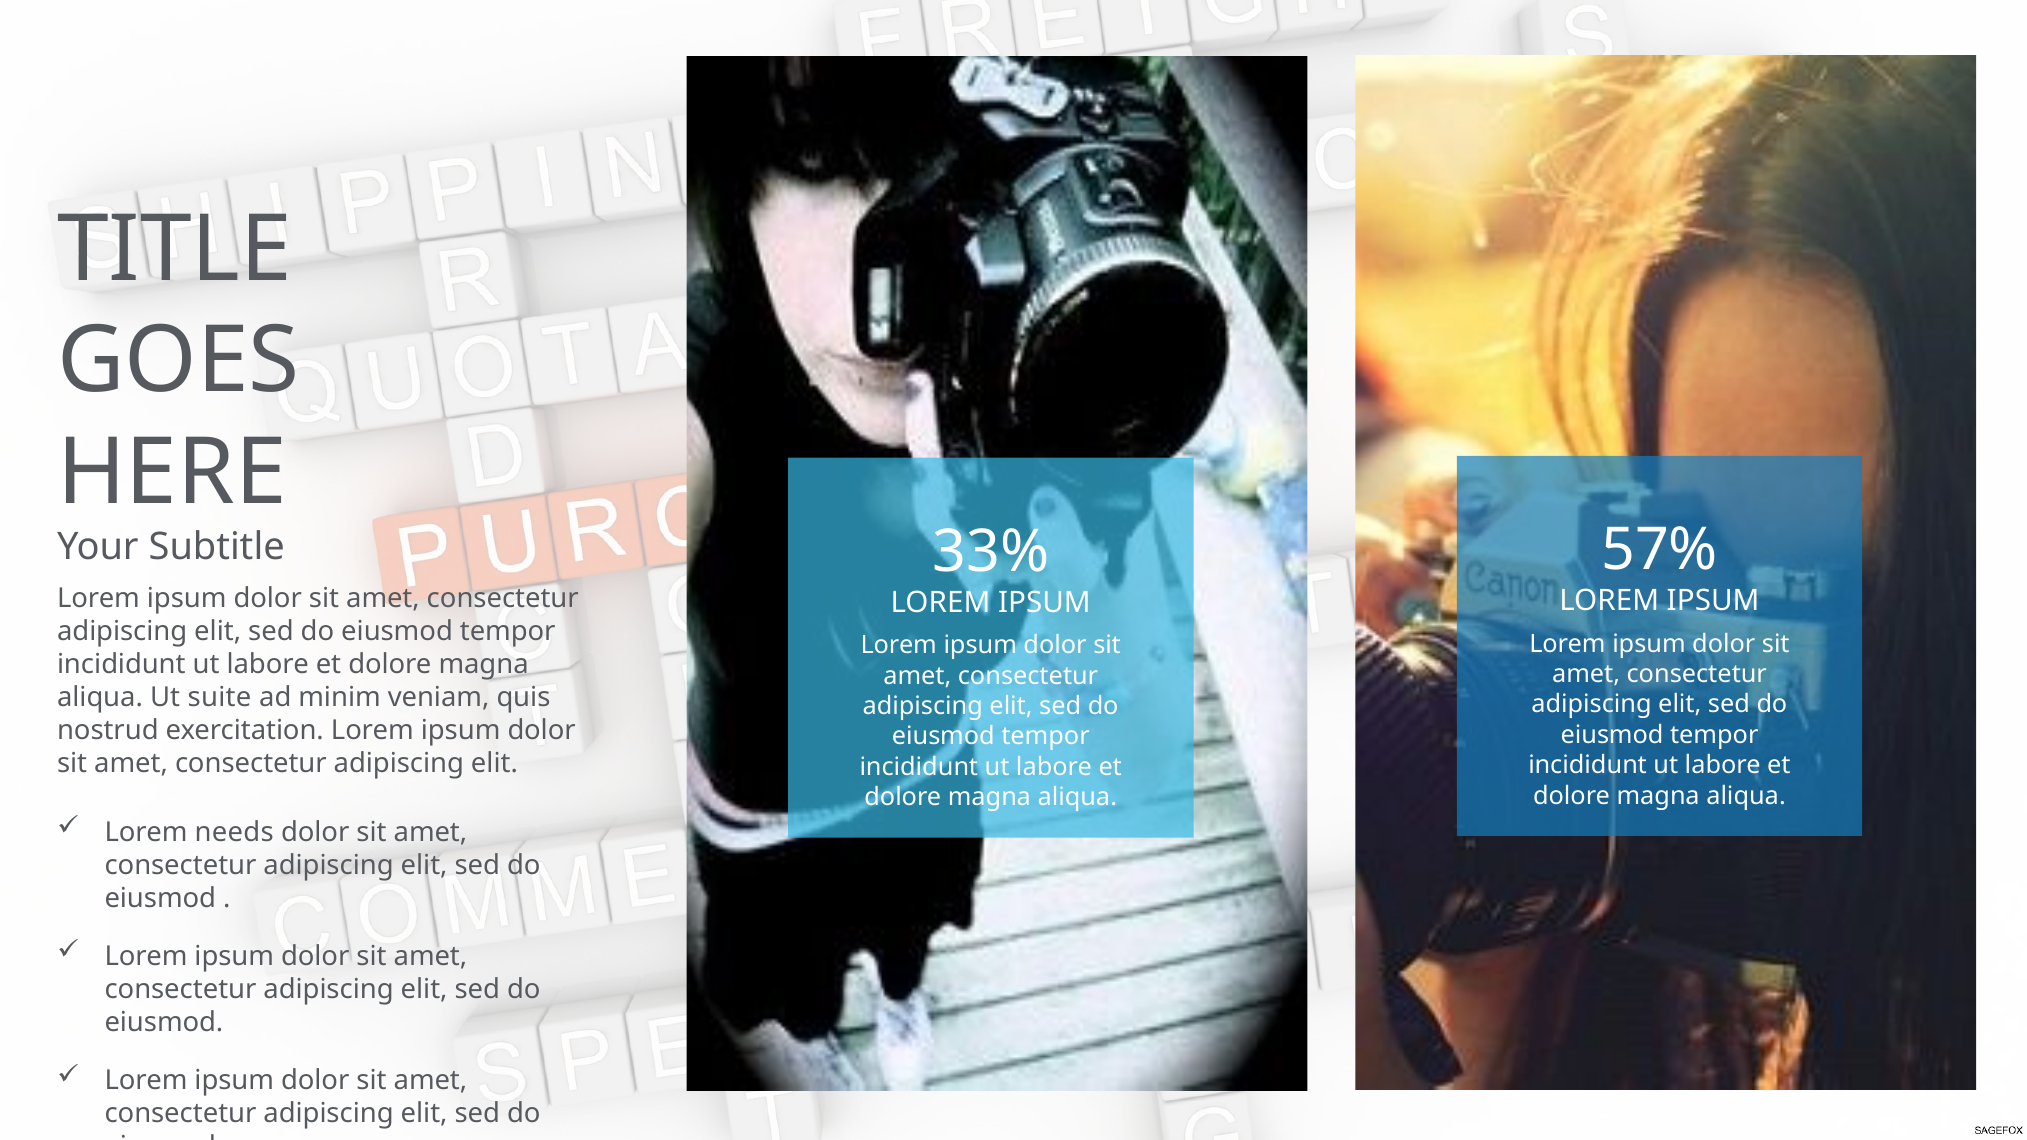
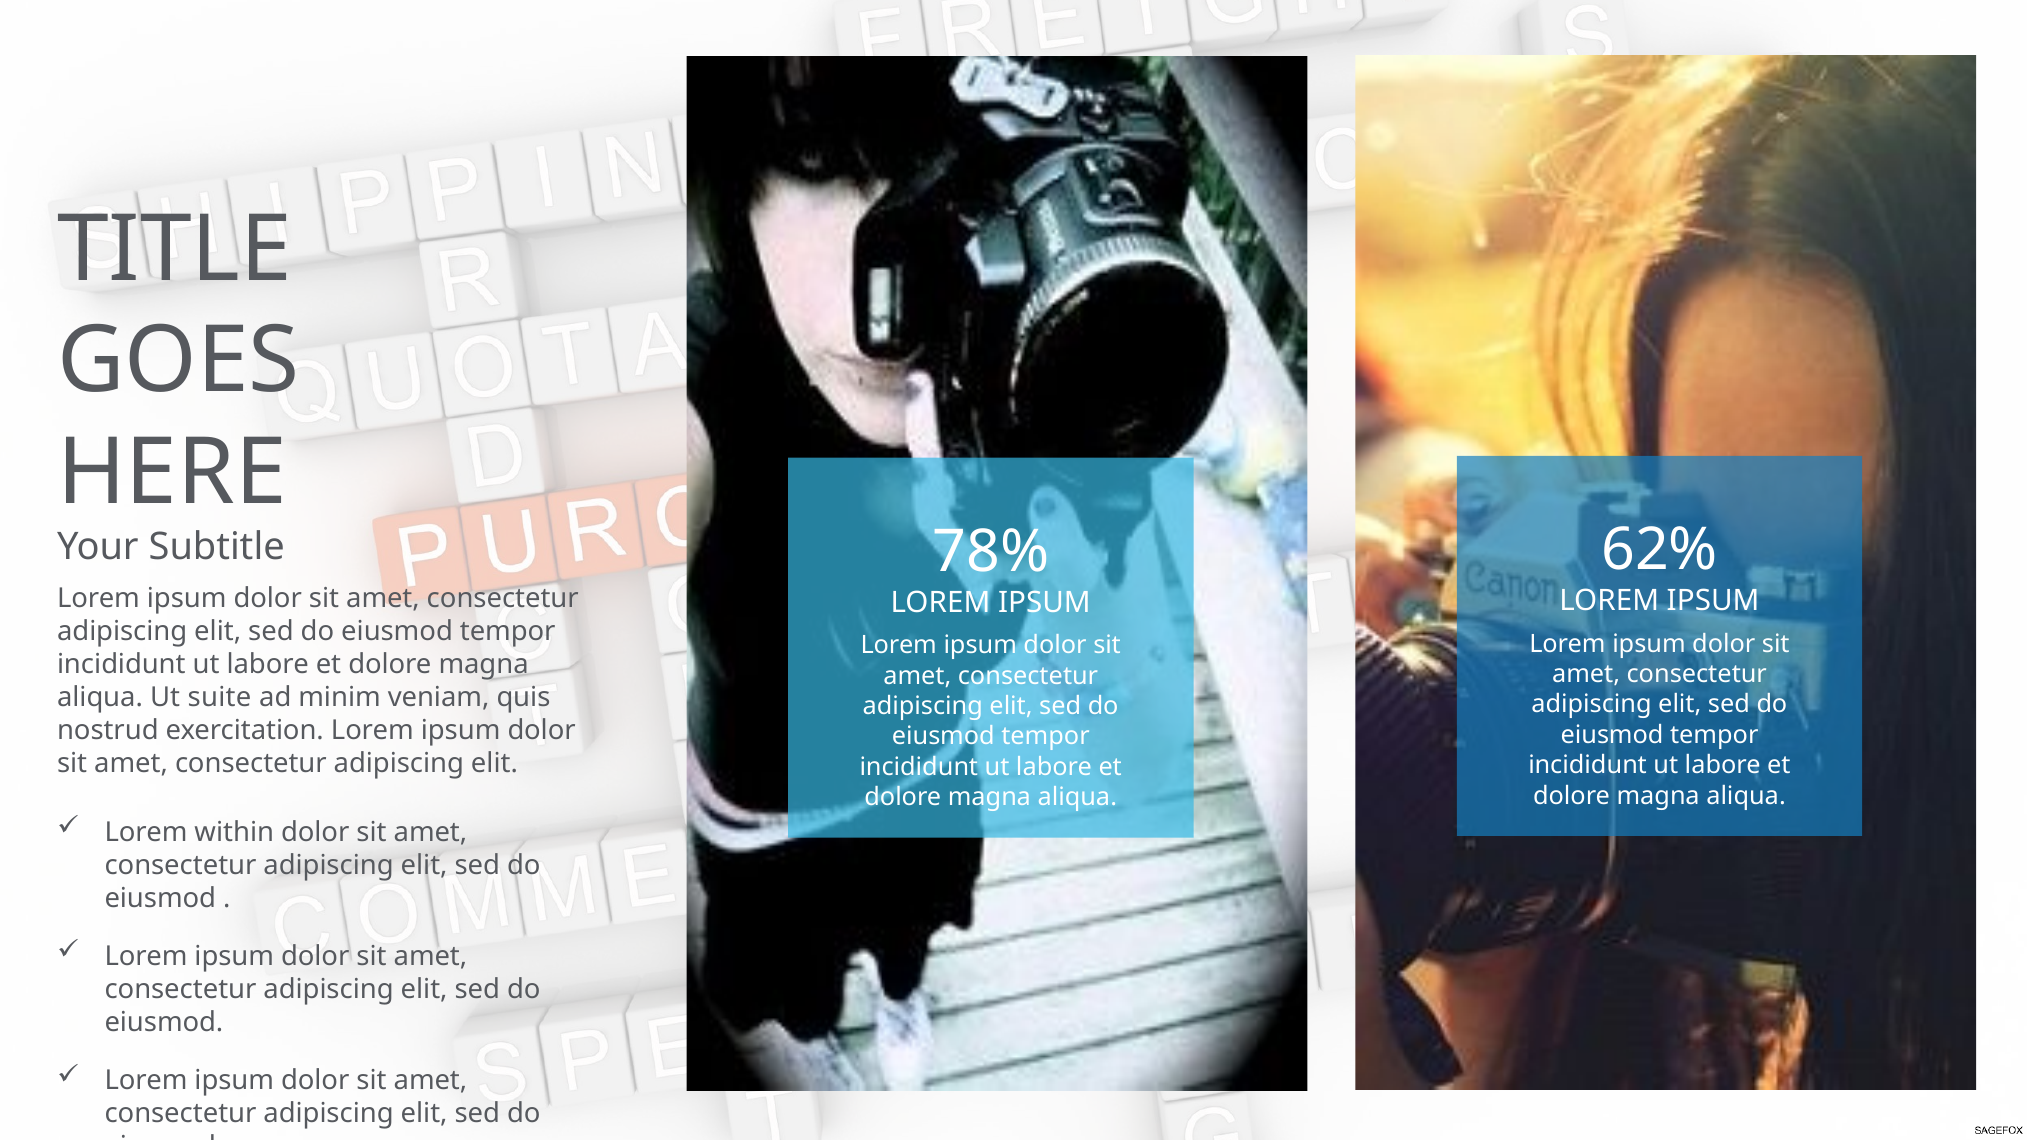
57%: 57% -> 62% (1660, 550)
33%: 33% -> 78% (991, 552)
needs: needs -> within (234, 832)
